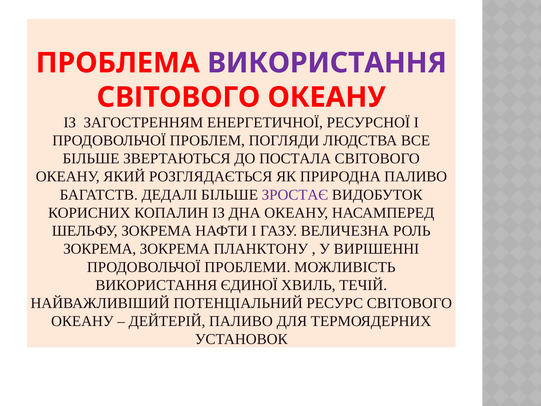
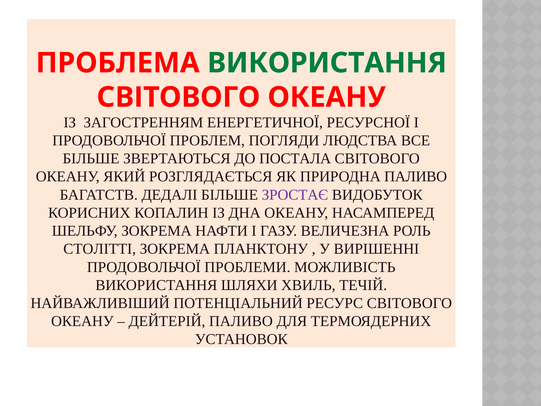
ВИКОРИСТАННЯ colour: purple -> green (327, 63)
ЗОКРЕМА: ЗОКРЕМА -> СТОЛІТТІ (100, 249)
ЄДИНОЇ: ЄДИНОЇ -> ШЛЯХИ (249, 285)
